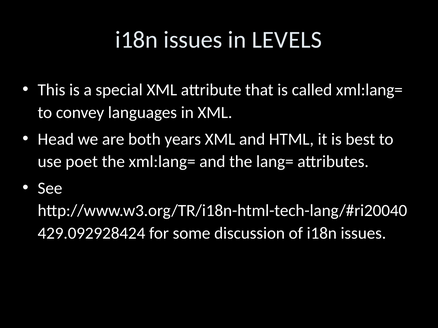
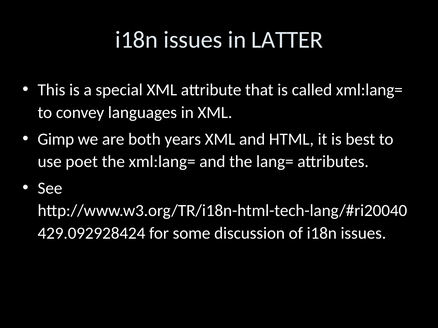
LEVELS: LEVELS -> LATTER (287, 40)
Head: Head -> Gimp (56, 139)
